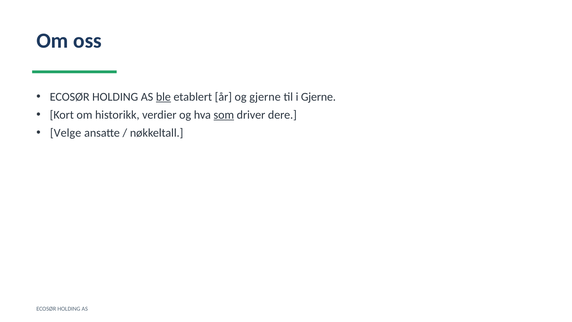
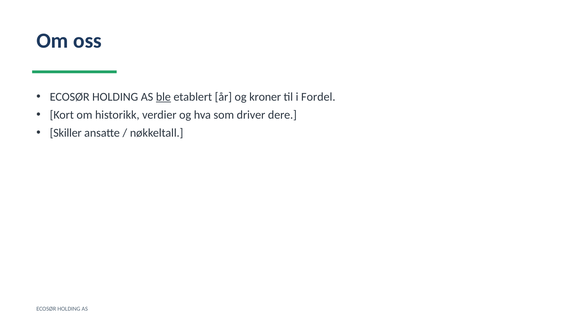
og gjerne: gjerne -> kroner (265, 97)
i Gjerne: Gjerne -> Fordel (318, 97)
som underline: present -> none (224, 115)
Velge: Velge -> Skiller (66, 133)
